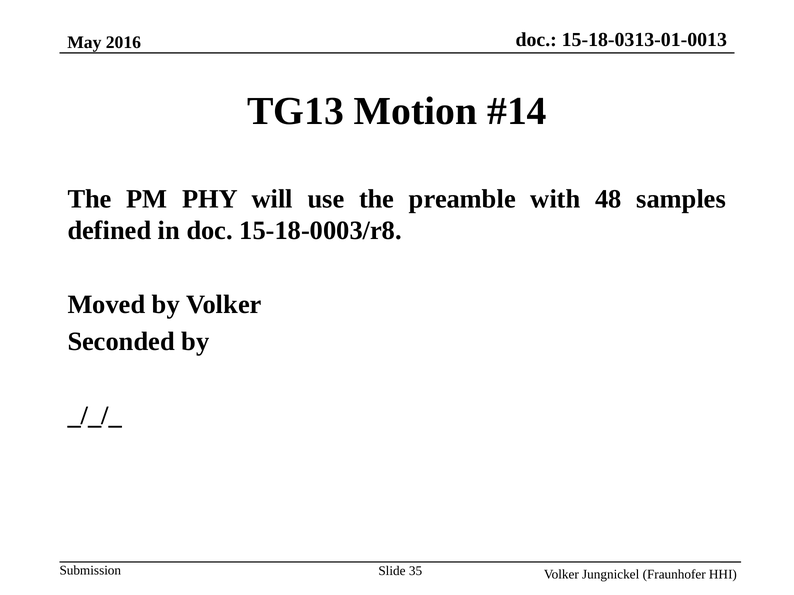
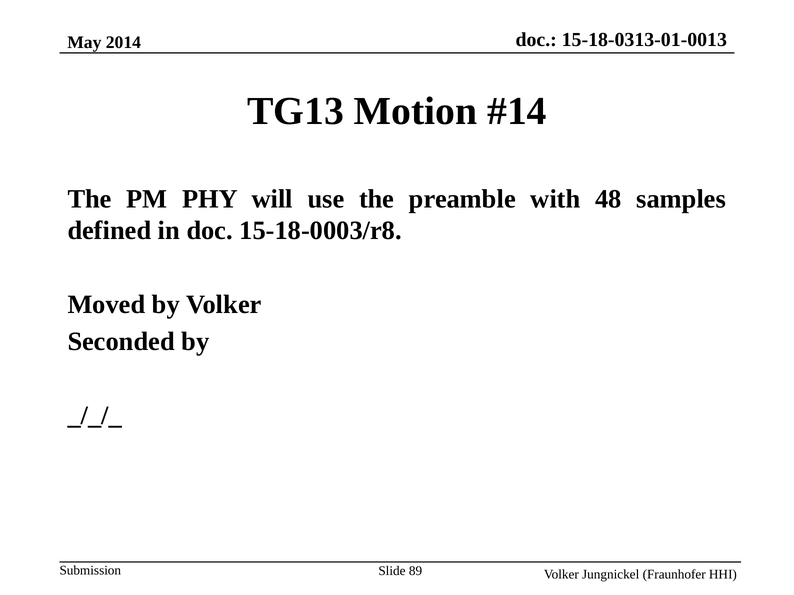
2016: 2016 -> 2014 (123, 42)
35: 35 -> 89 (416, 571)
